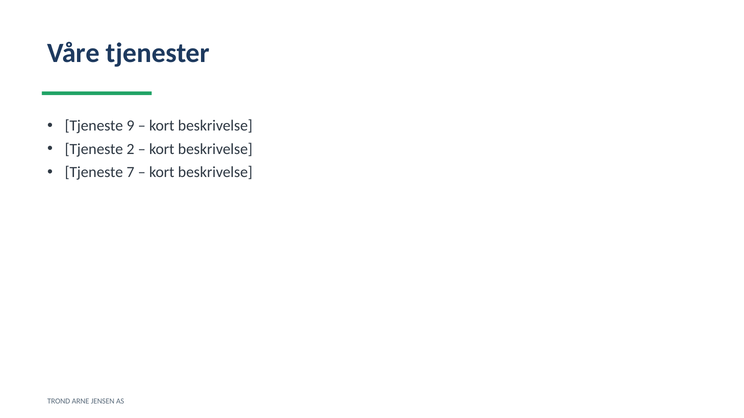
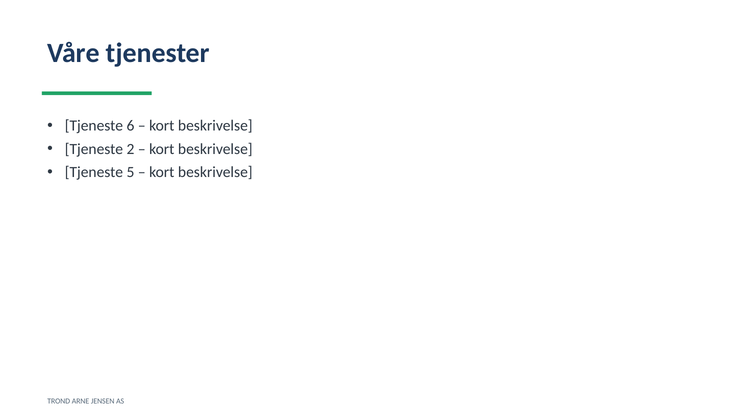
9: 9 -> 6 (130, 126)
7: 7 -> 5 (130, 173)
